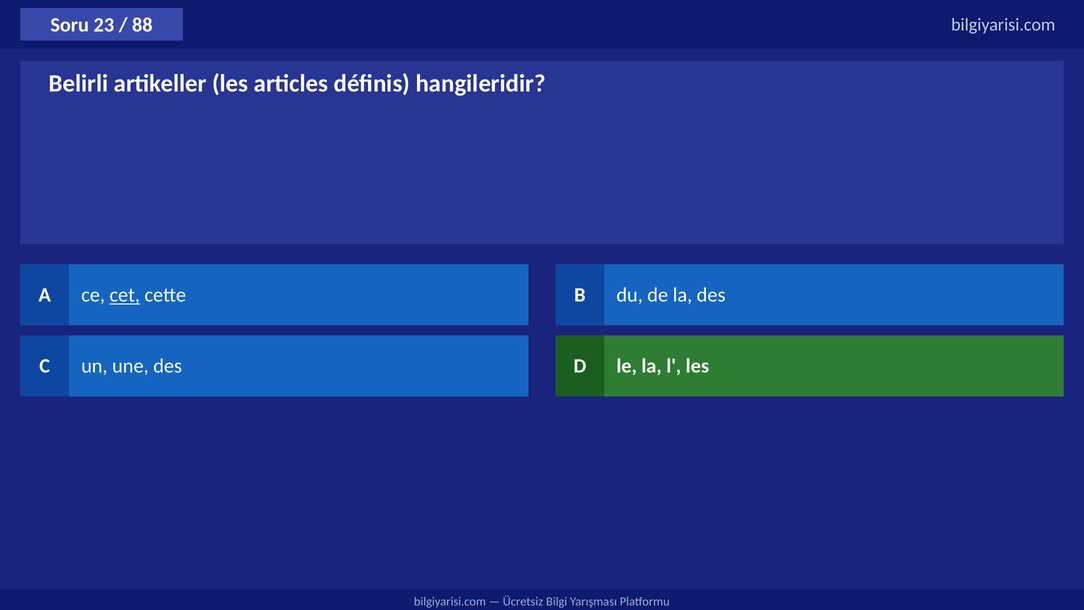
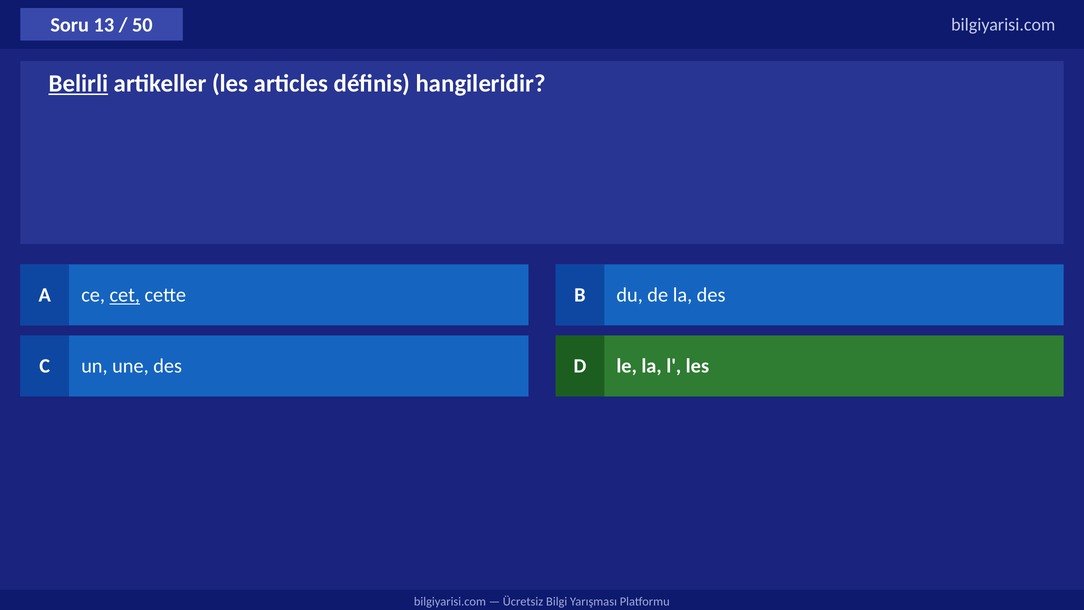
23: 23 -> 13 (104, 25)
88: 88 -> 50 (142, 25)
Belirli underline: none -> present (78, 83)
